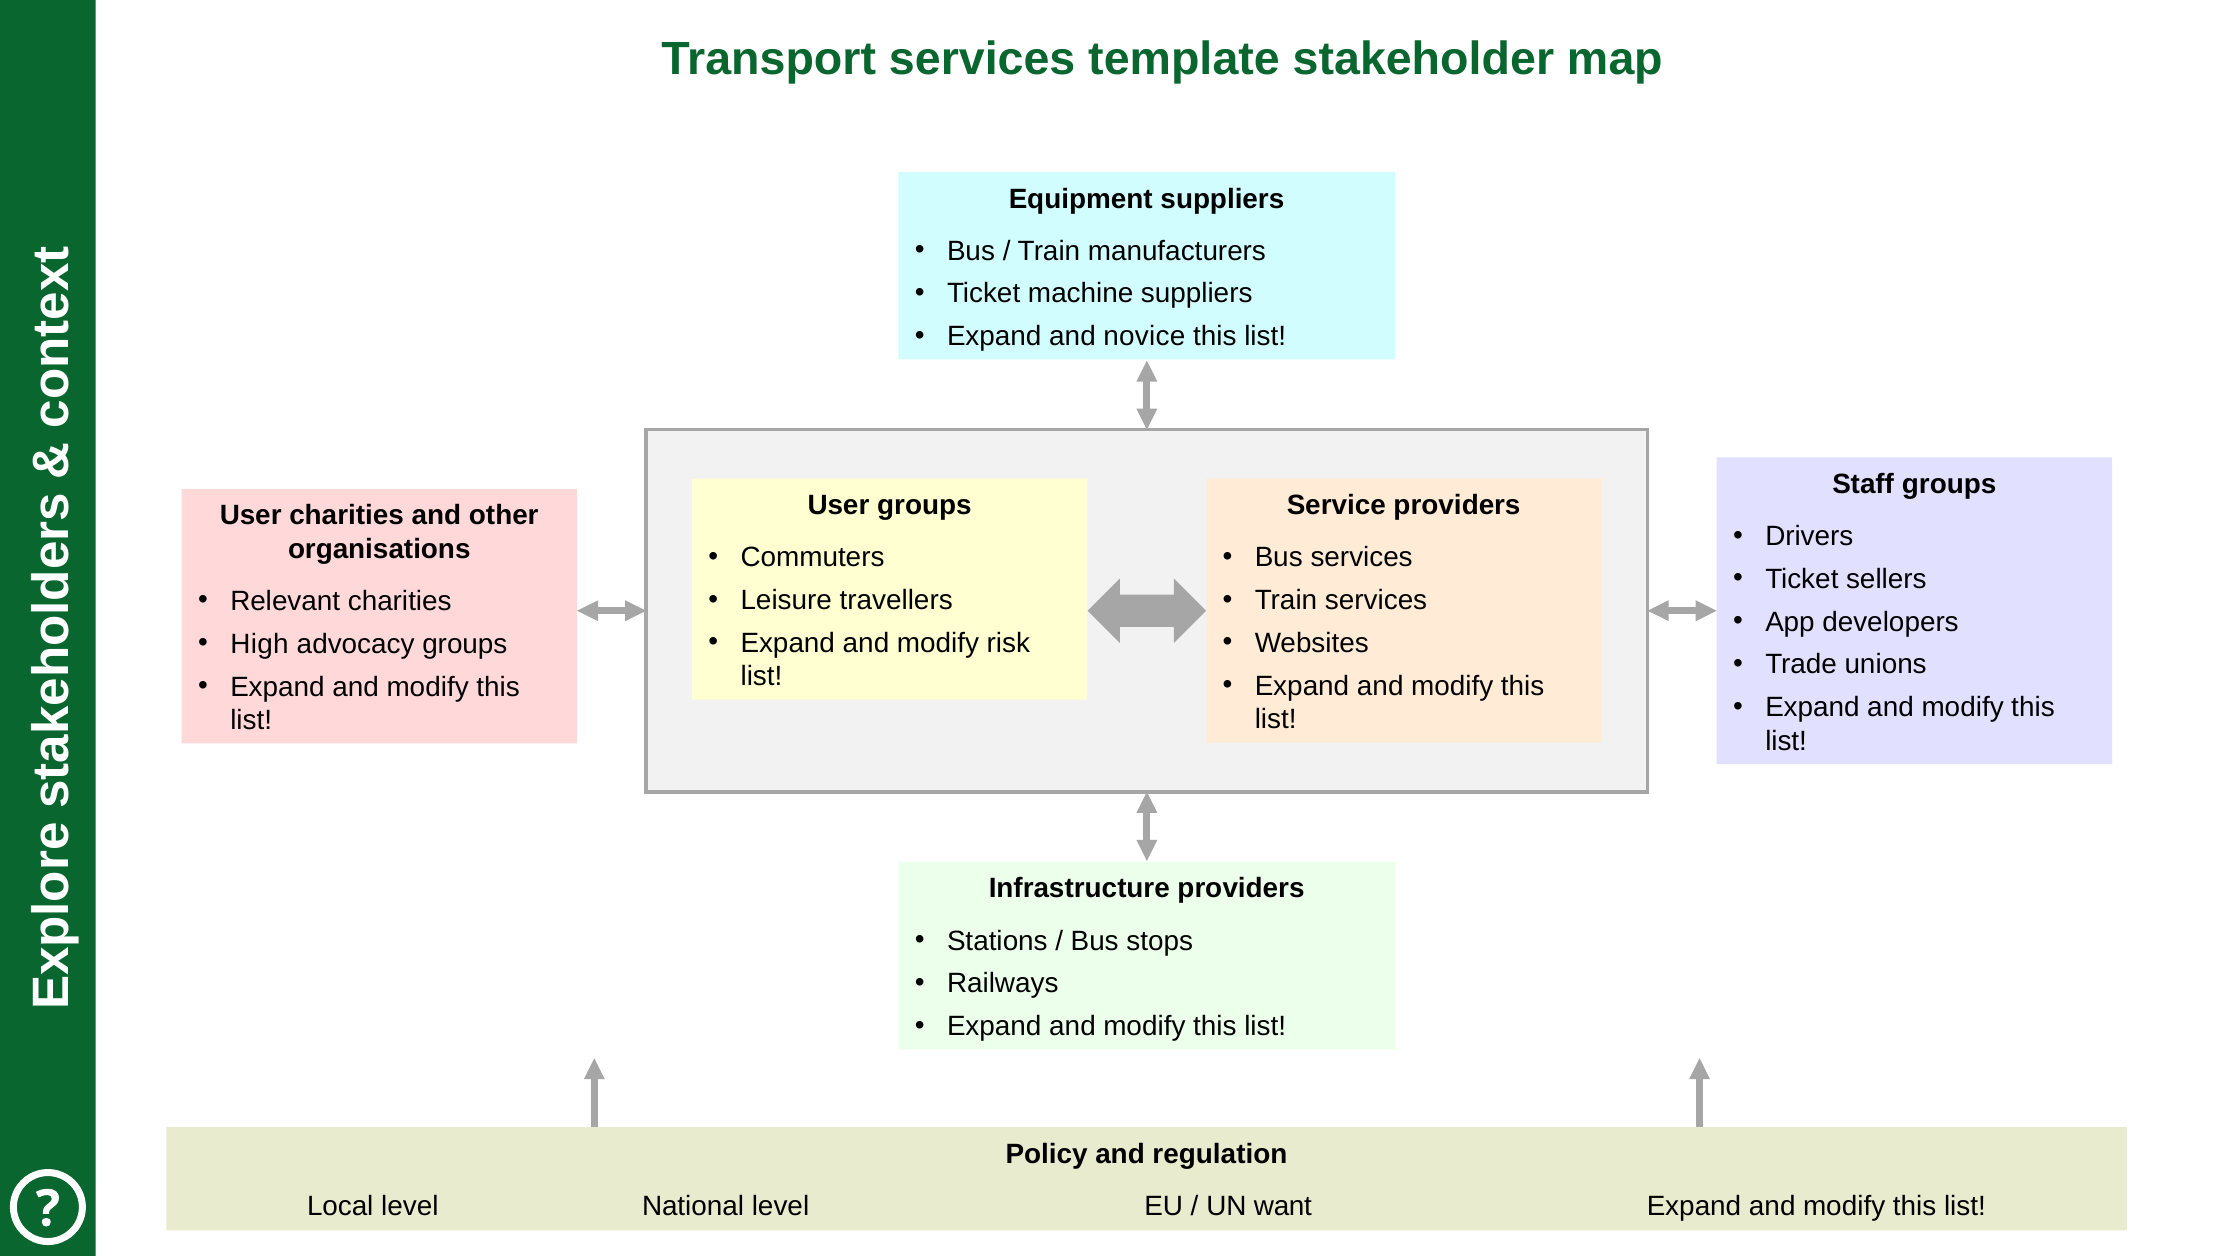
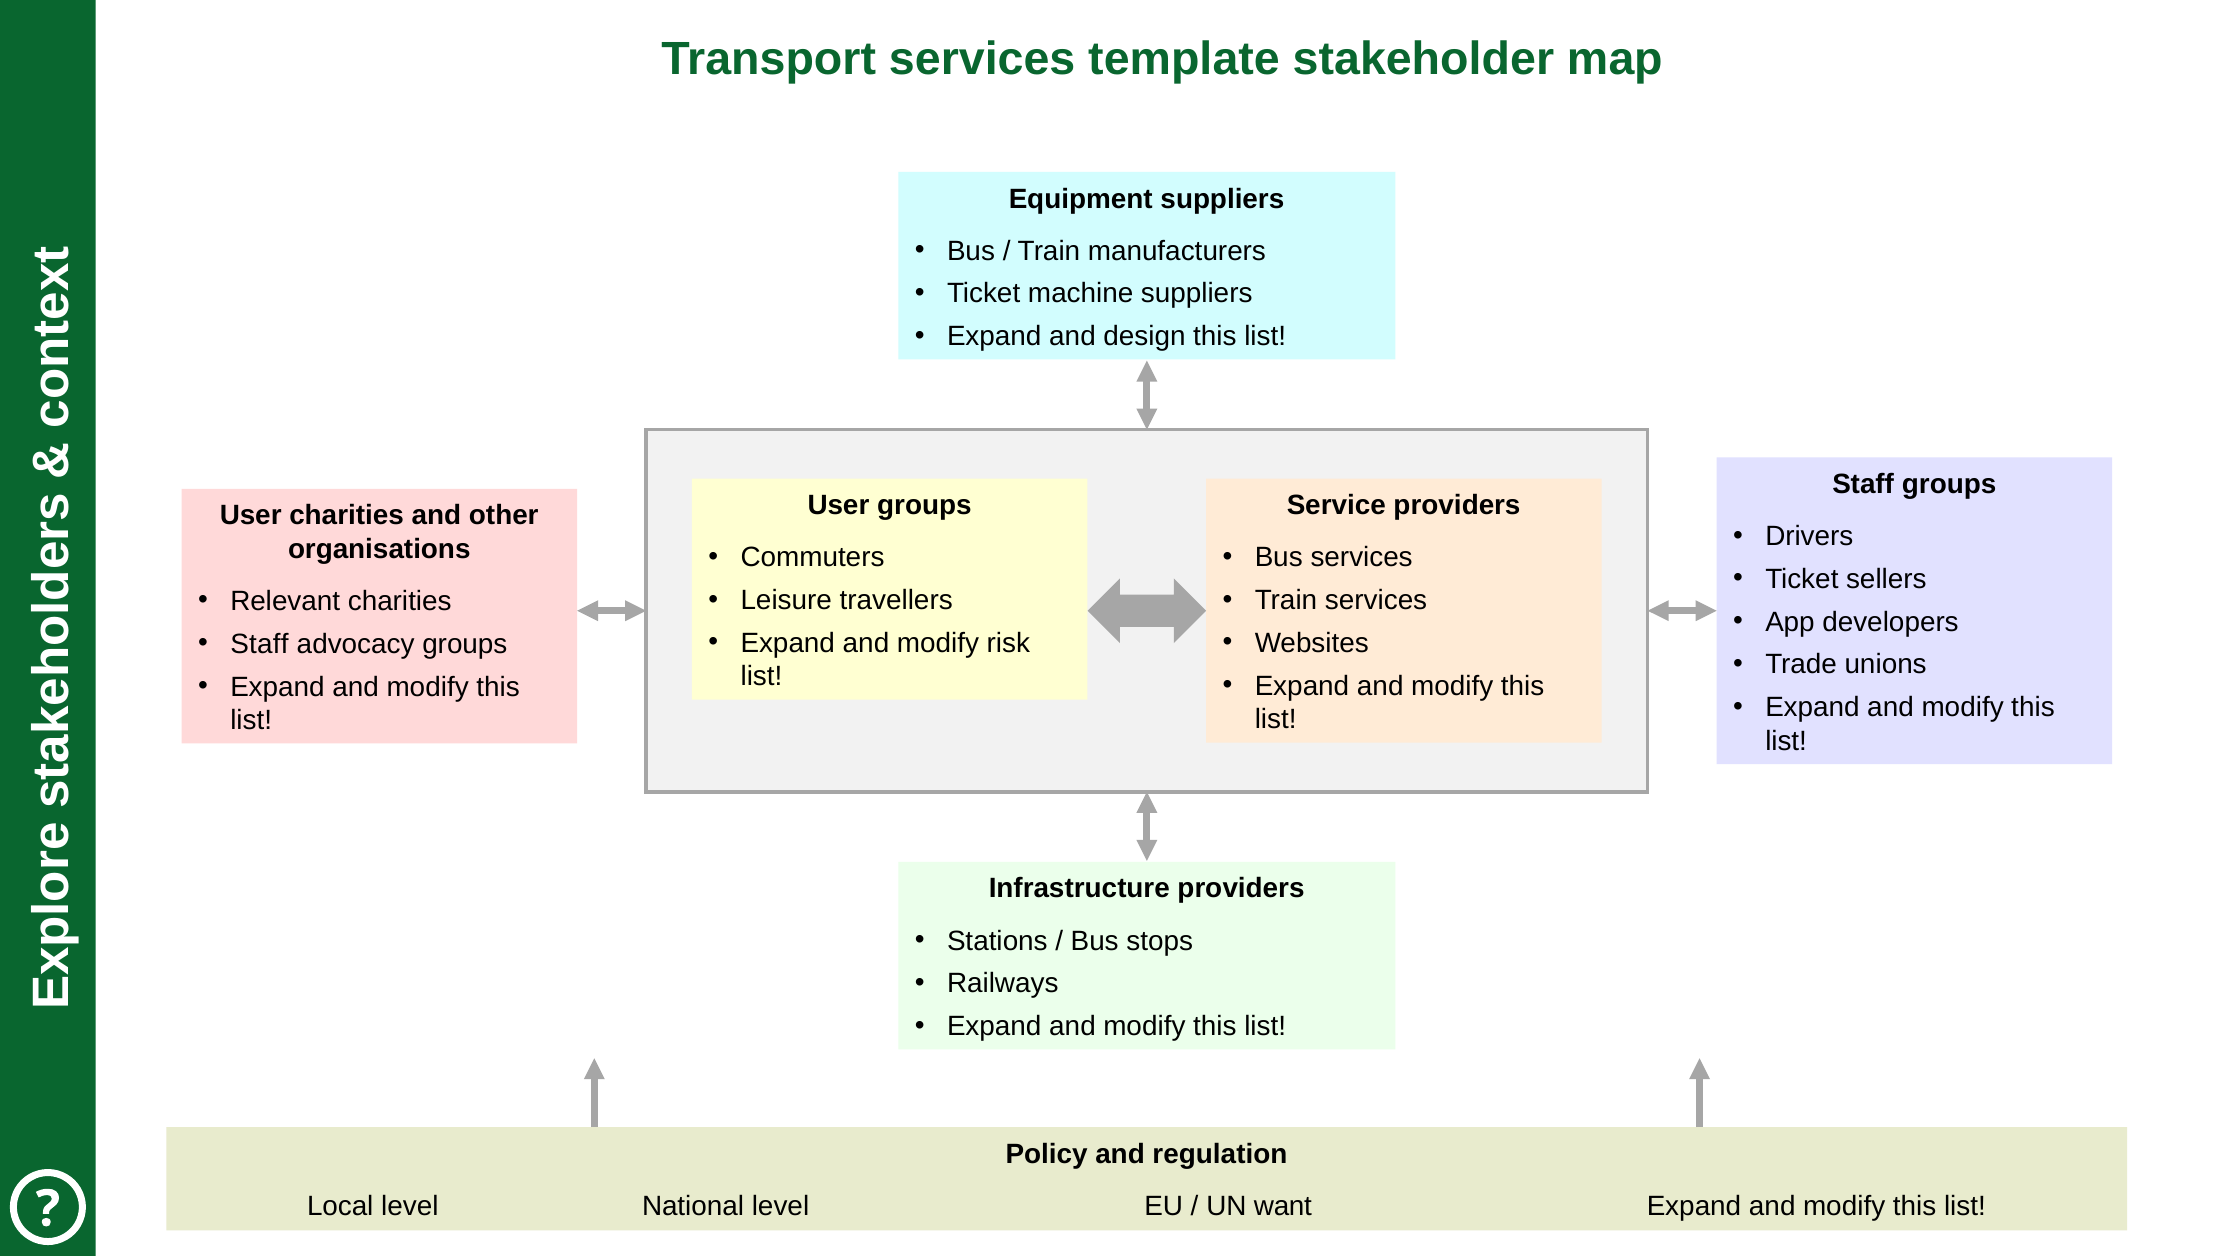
novice: novice -> design (1144, 336)
High: High -> Staff (259, 644)
